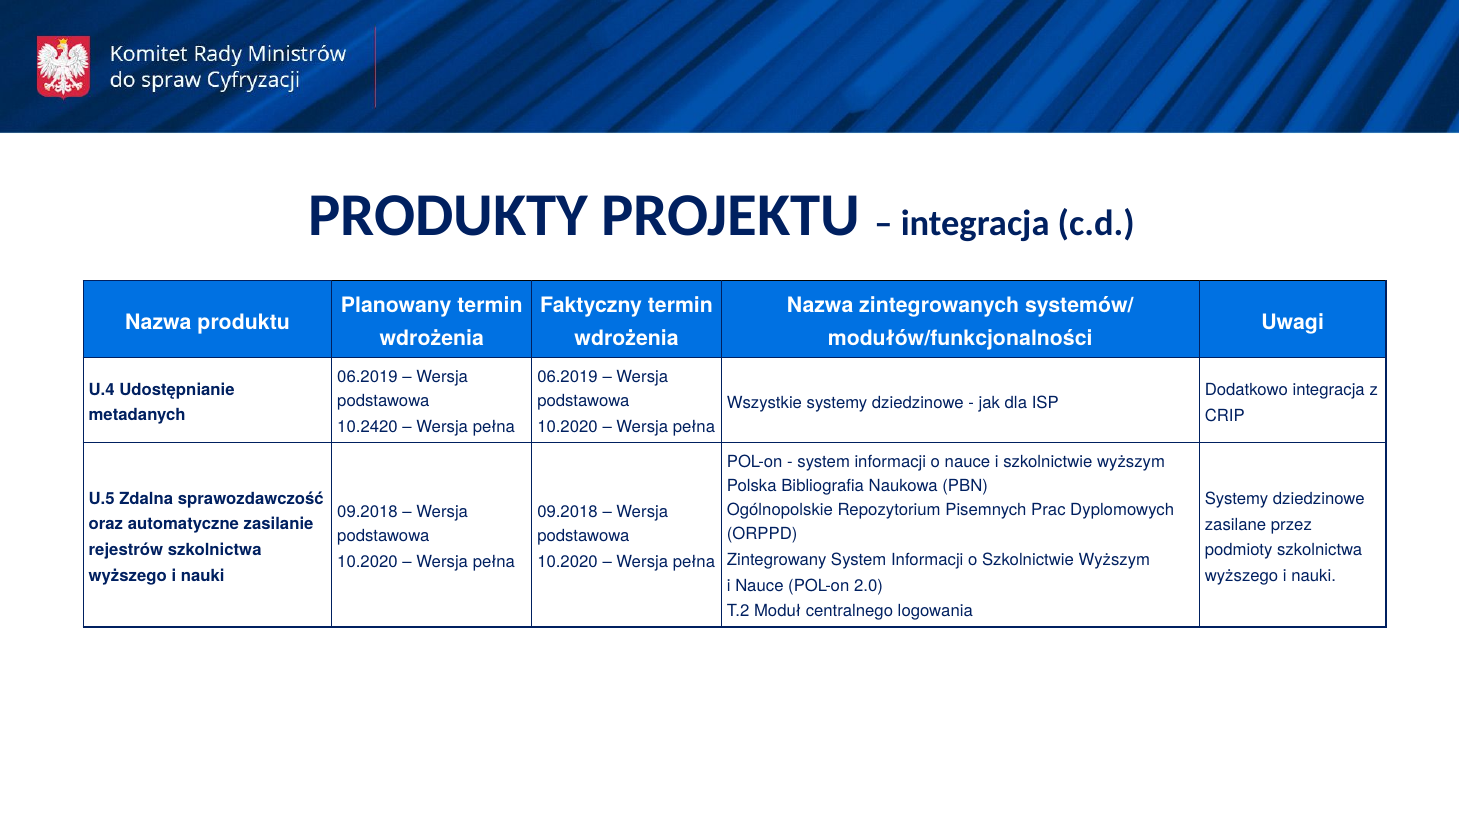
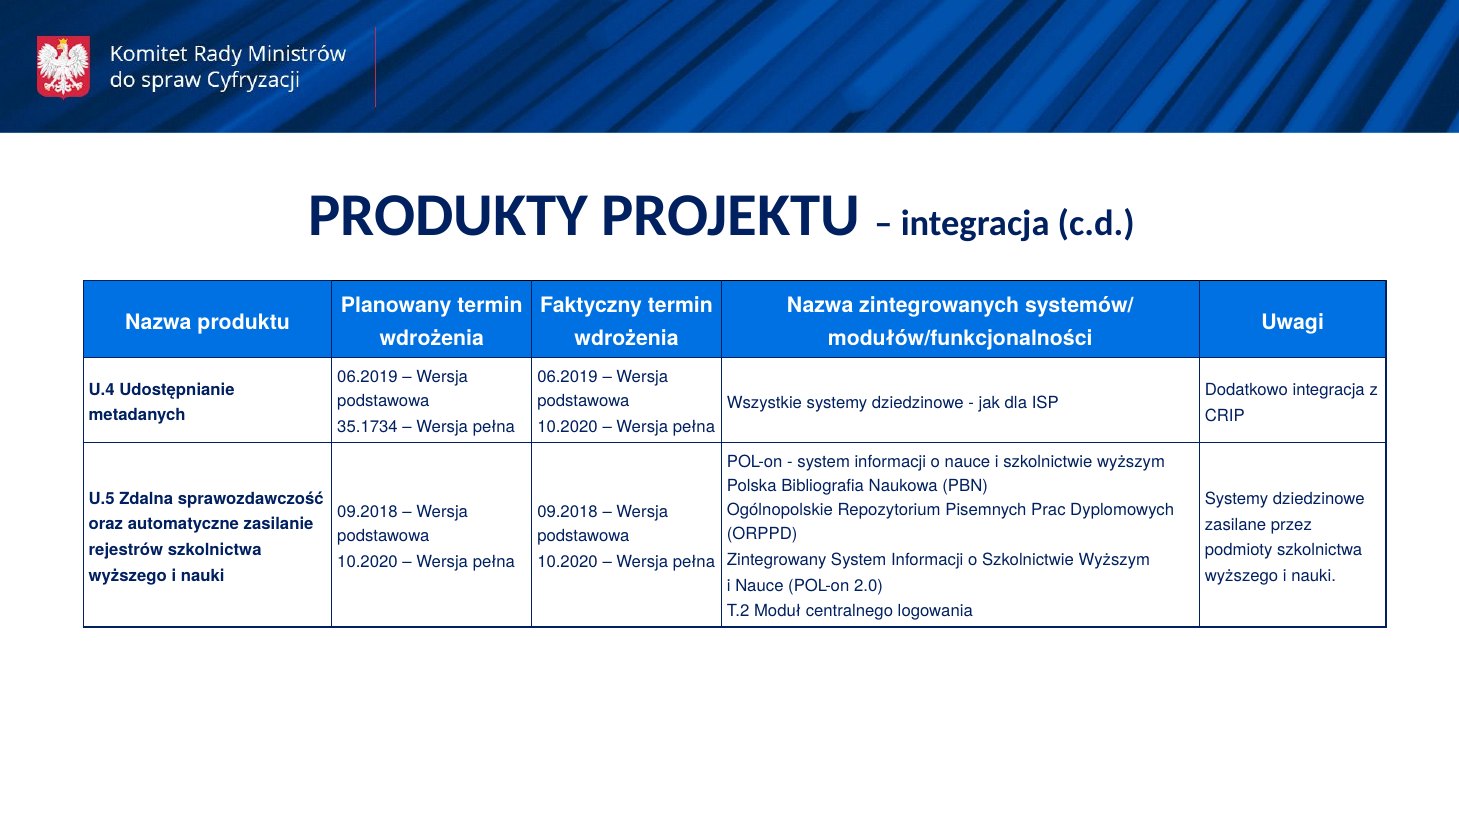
10.2420: 10.2420 -> 35.1734 (367, 427)
